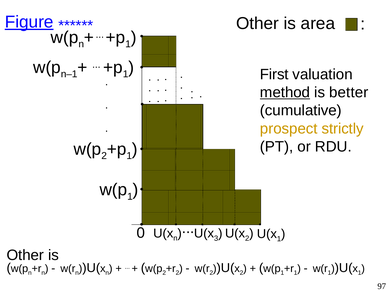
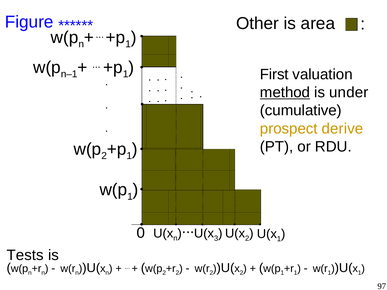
Figure underline: present -> none (29, 22)
better: better -> under (349, 93)
strictly: strictly -> derive (343, 129)
Other: Other -> Tests (25, 255)
